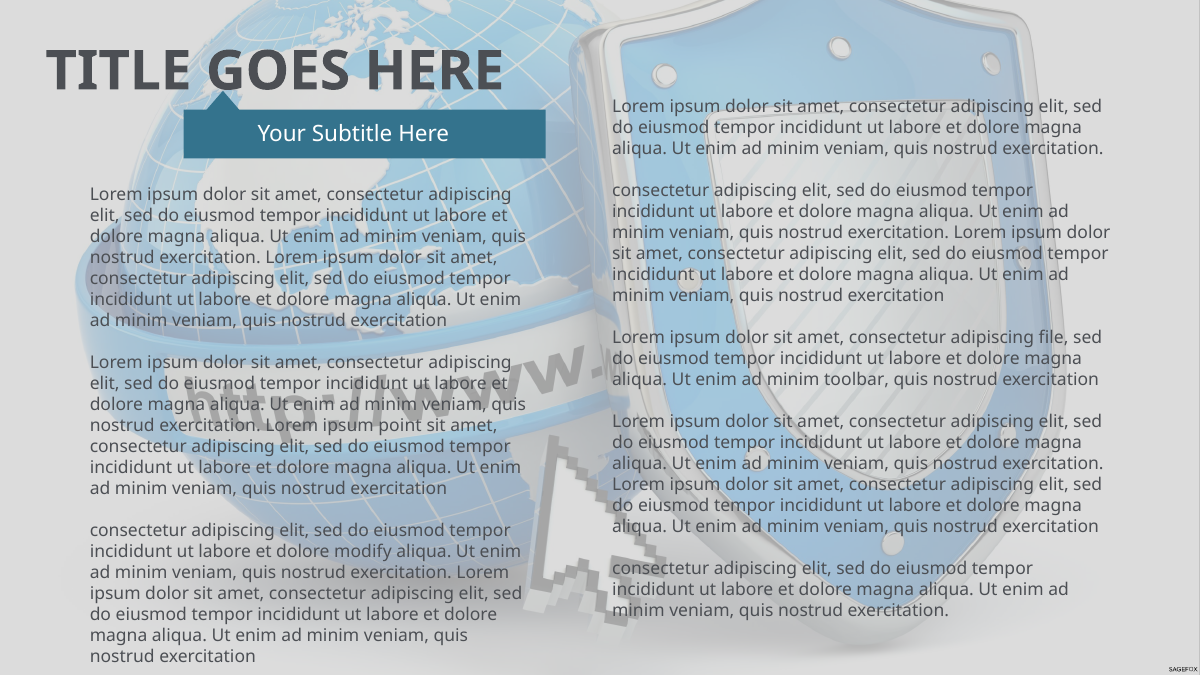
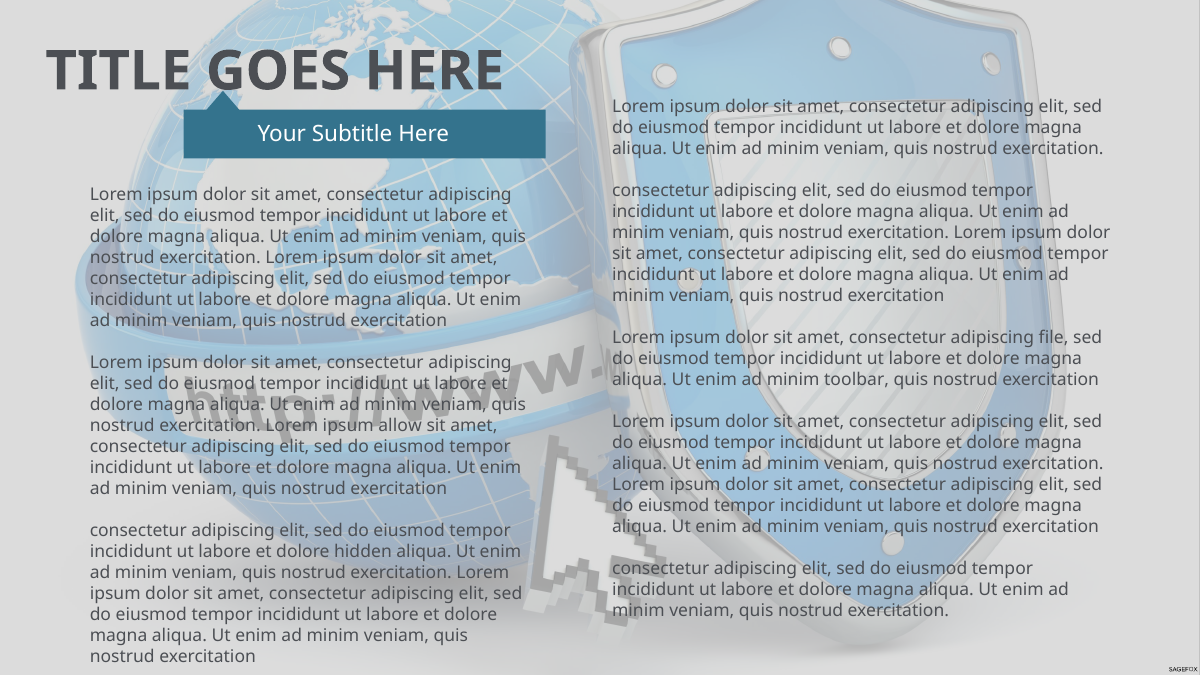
point: point -> allow (400, 425)
modify: modify -> hidden (363, 551)
